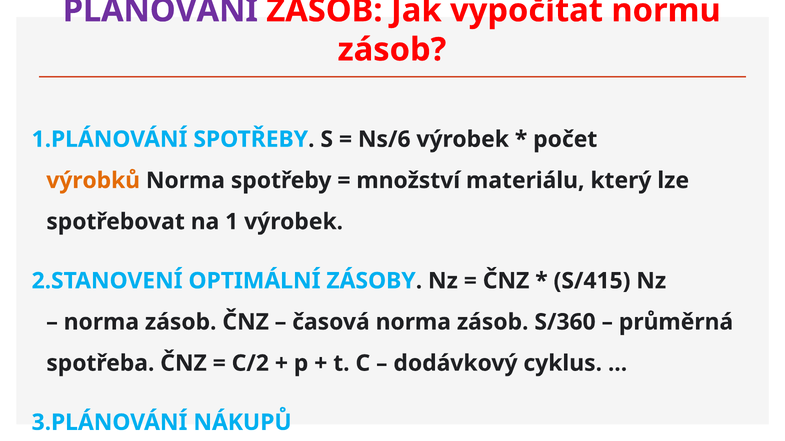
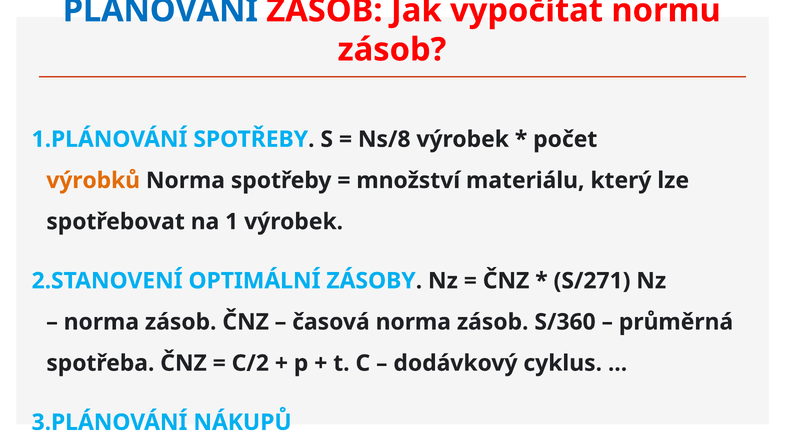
PLÁNOVÁNÍ colour: purple -> blue (160, 11)
Ns/6: Ns/6 -> Ns/8 (384, 139)
S/415: S/415 -> S/271 (592, 281)
